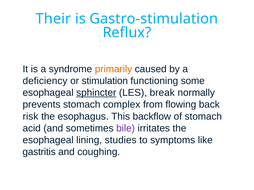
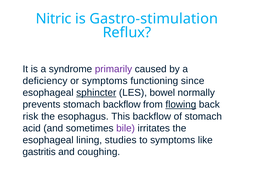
Their: Their -> Nitric (54, 19)
primarily colour: orange -> purple (113, 69)
or stimulation: stimulation -> symptoms (105, 81)
some: some -> since (193, 81)
break: break -> bowel (162, 93)
stomach complex: complex -> backflow (122, 105)
flowing underline: none -> present (181, 105)
